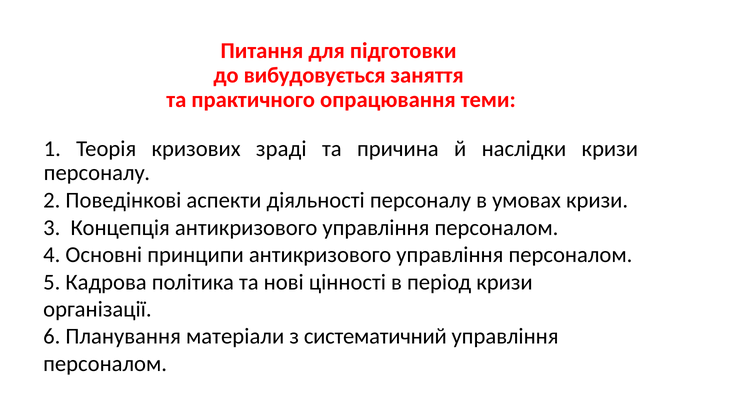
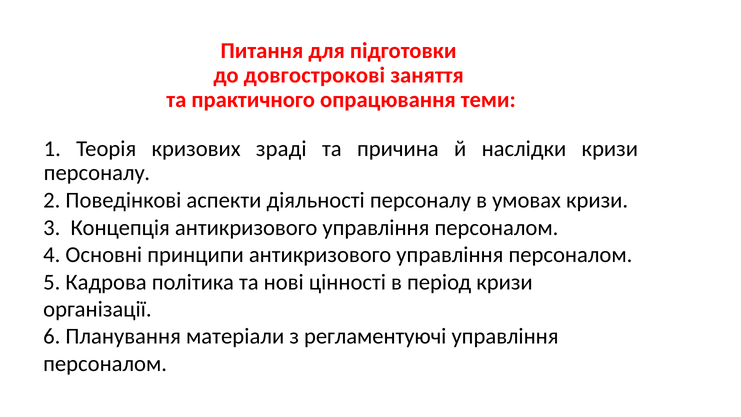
вибудовується: вибудовується -> довгострокові (314, 75)
систематичний: систематичний -> регламентуючі (375, 336)
